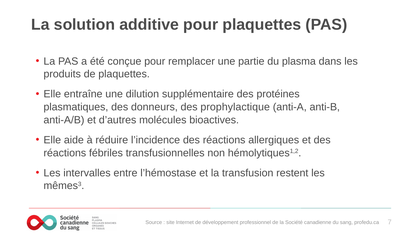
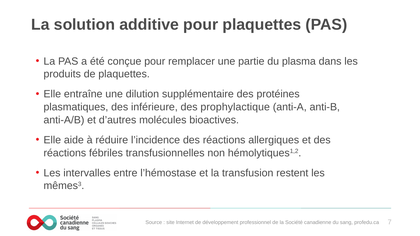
donneurs: donneurs -> inférieure (154, 107)
